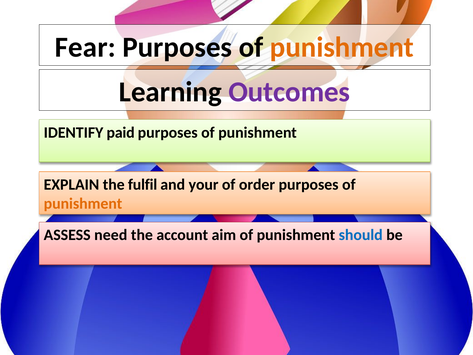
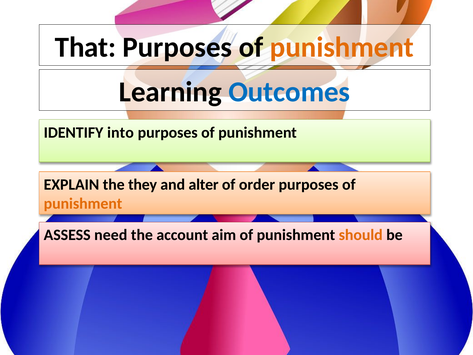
Fear: Fear -> That (85, 47)
Outcomes colour: purple -> blue (289, 92)
paid: paid -> into (120, 132)
fulfil: fulfil -> they (143, 185)
your: your -> alter (204, 185)
should colour: blue -> orange (361, 235)
